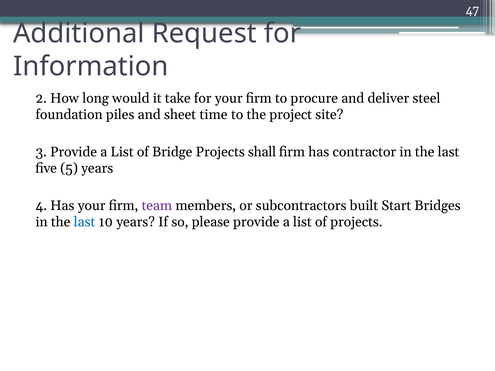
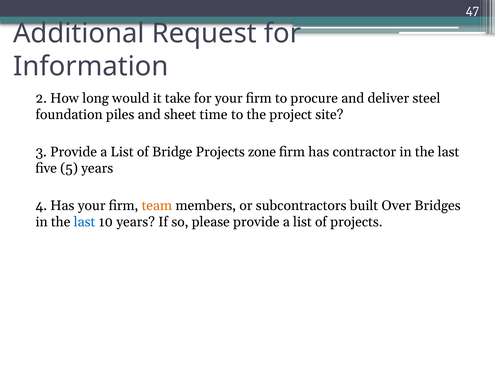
shall: shall -> zone (262, 152)
team colour: purple -> orange (157, 206)
Start: Start -> Over (396, 206)
